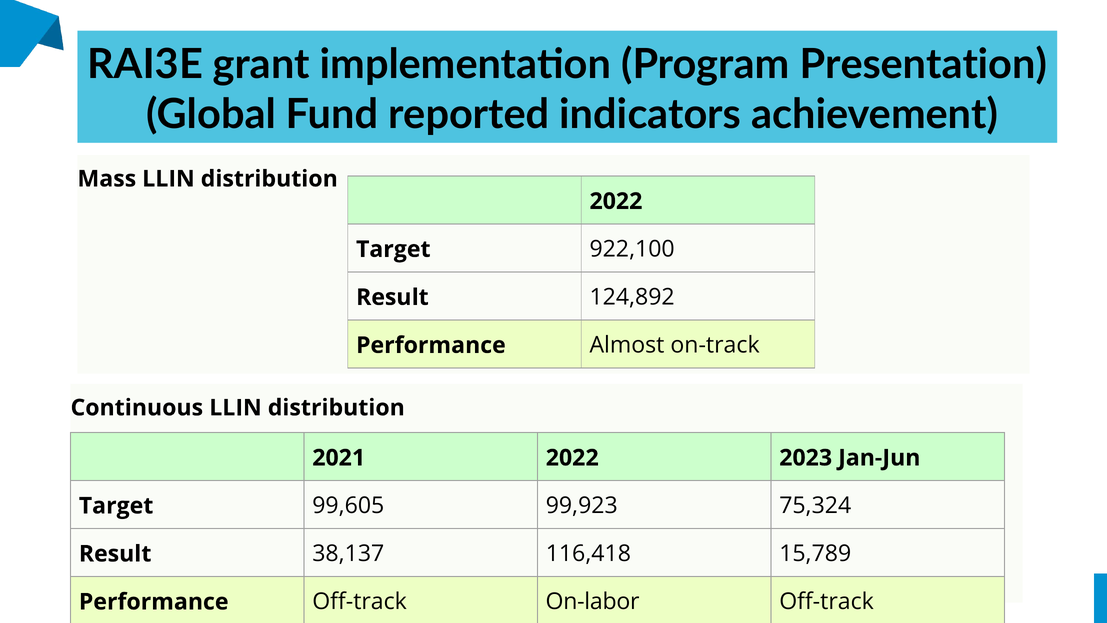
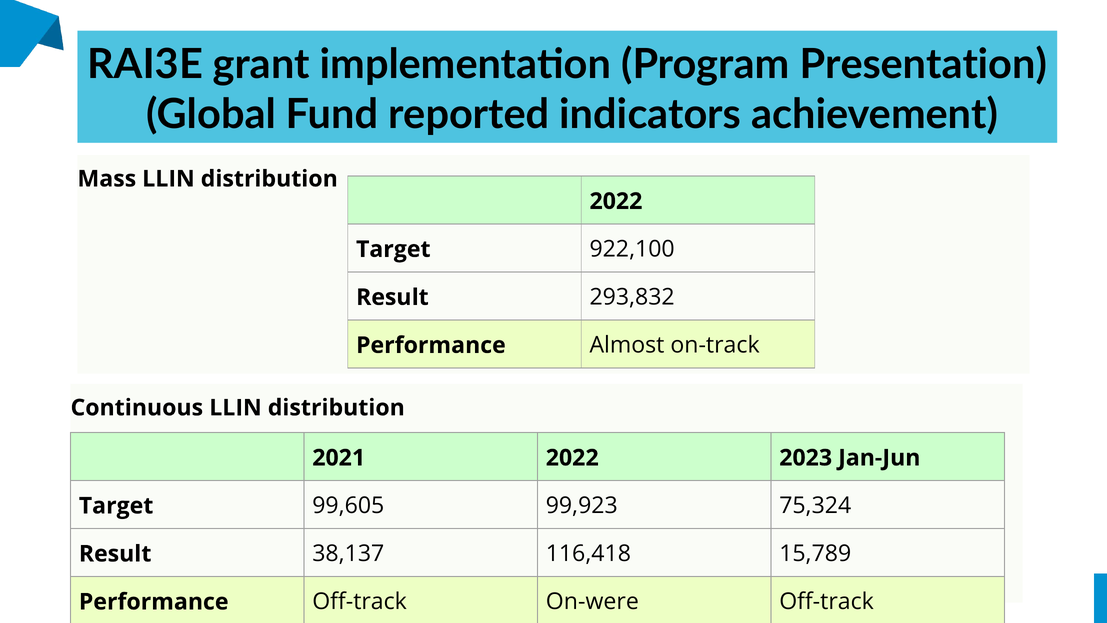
124,892: 124,892 -> 293,832 (632, 297)
On-labor: On-labor -> On-were (592, 602)
